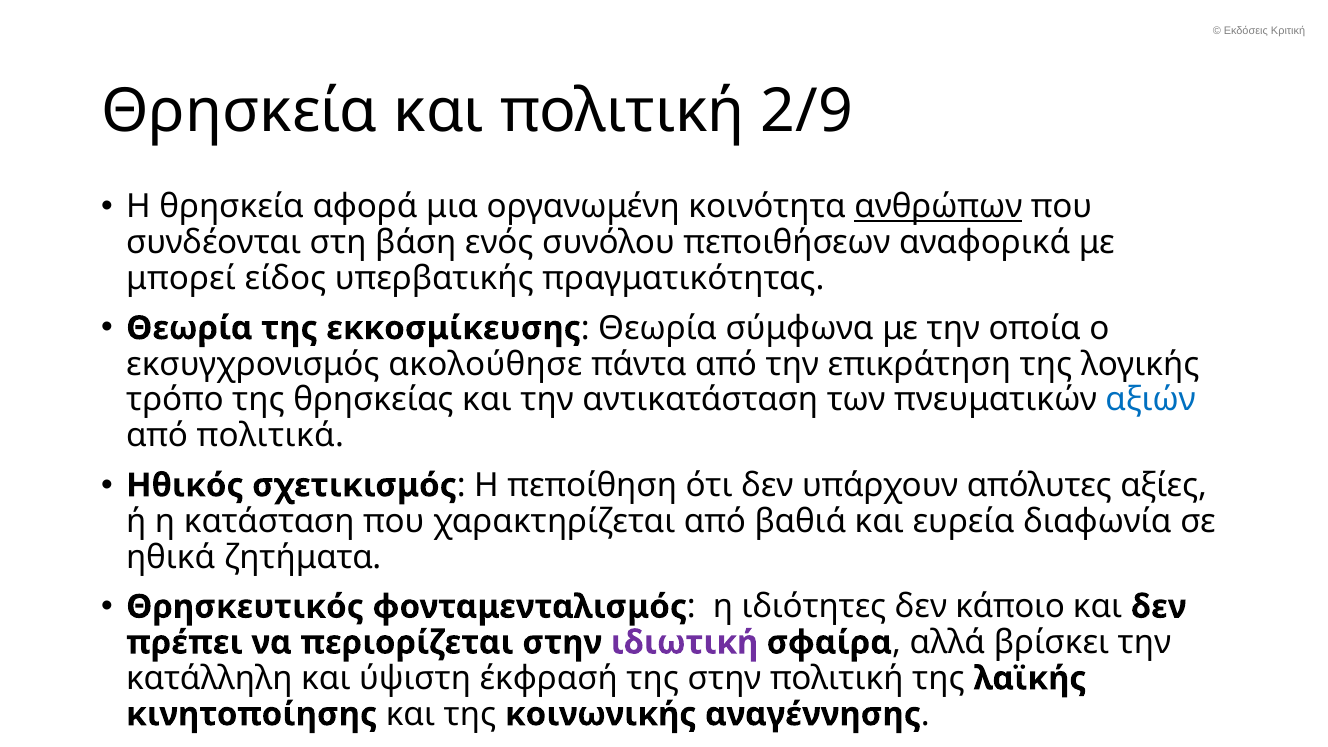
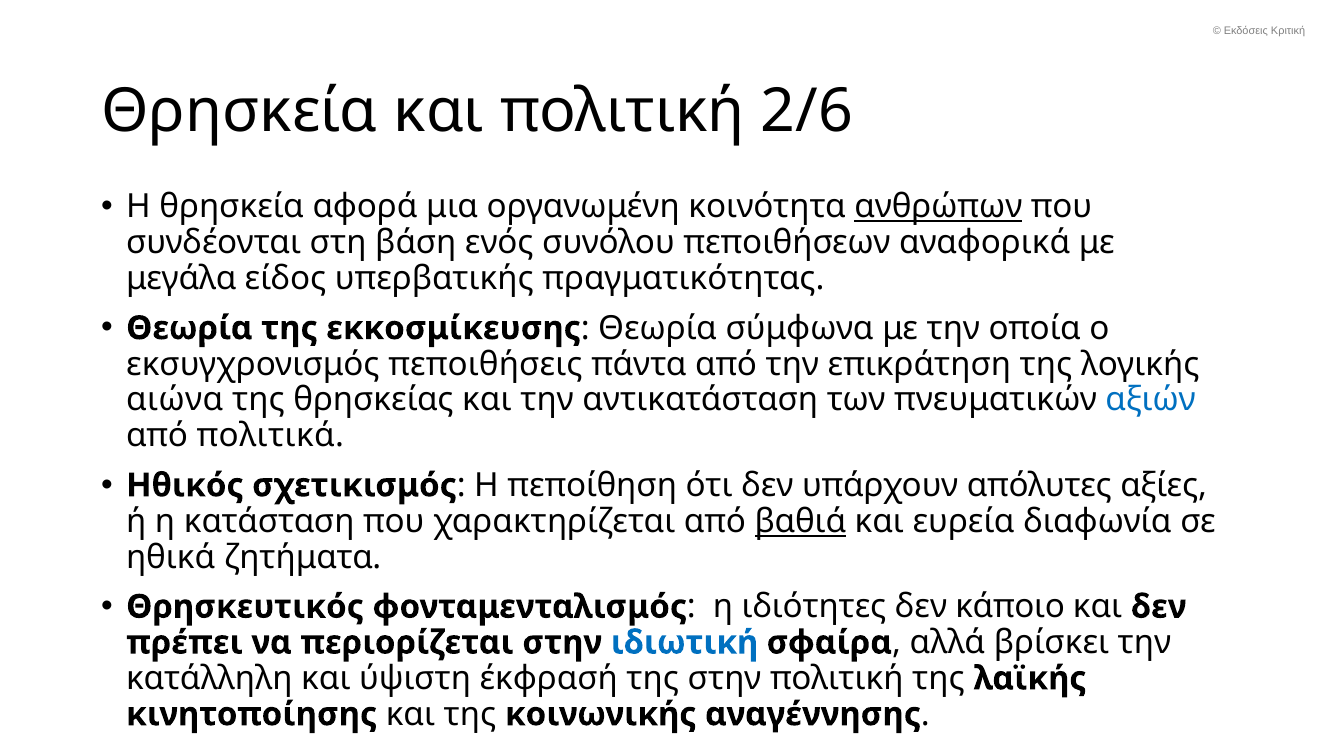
2/9: 2/9 -> 2/6 (807, 112)
μπορεί: μπορεί -> μεγάλα (181, 279)
ακολούθησε: ακολούθησε -> πεποιθήσεις (485, 364)
τρόπο: τρόπο -> αιώνα (175, 400)
βαθιά underline: none -> present (800, 521)
ιδιωτική colour: purple -> blue (684, 643)
